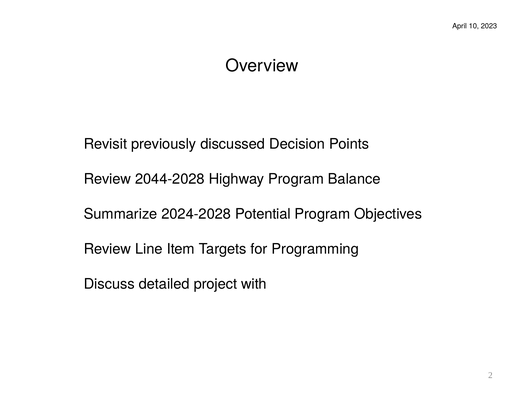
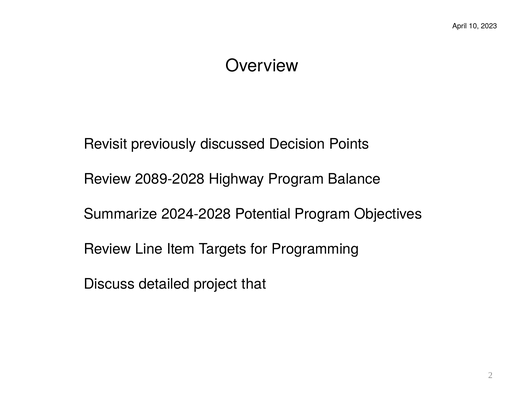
2044-2028: 2044-2028 -> 2089-2028 (170, 179)
with: with -> that (254, 284)
